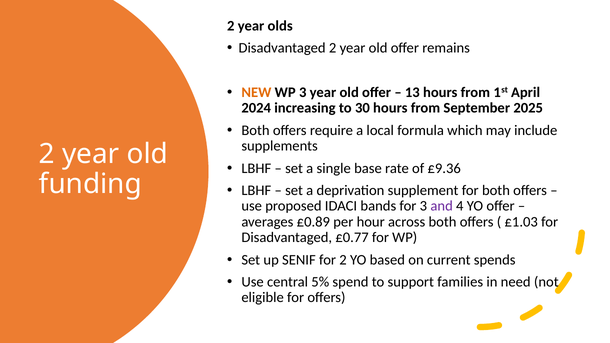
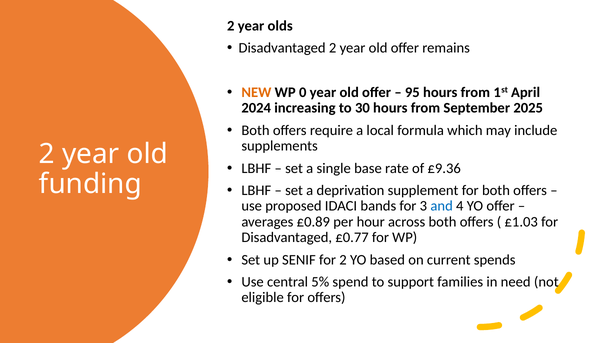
WP 3: 3 -> 0 (303, 92)
13: 13 -> 95 (412, 92)
and colour: purple -> blue (442, 206)
